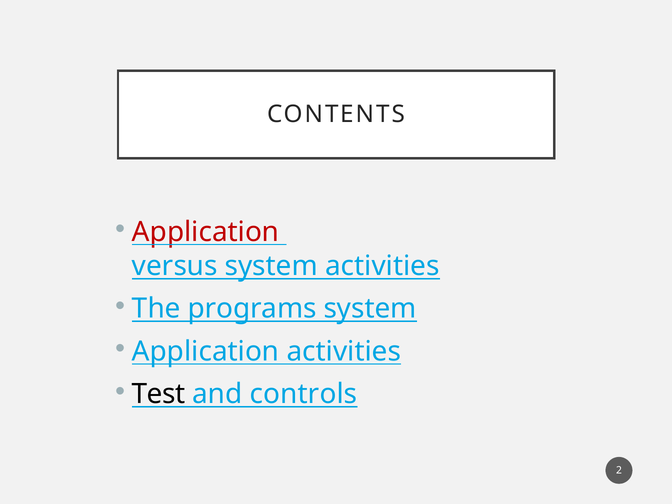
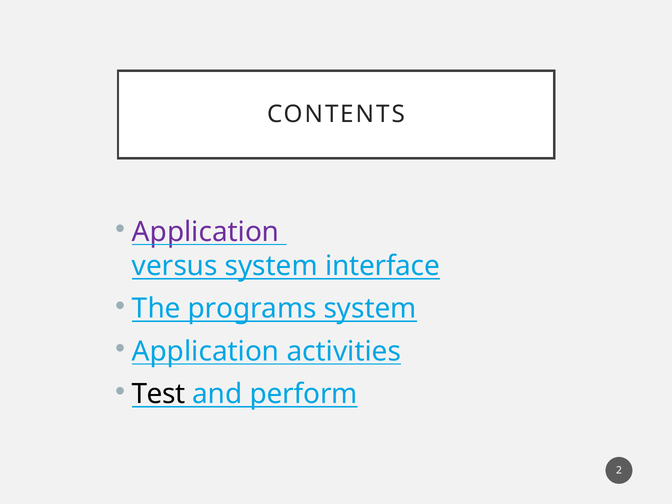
Application colour: red -> purple (206, 232)
system activities: activities -> interface (383, 266)
controls: controls -> perform (304, 394)
